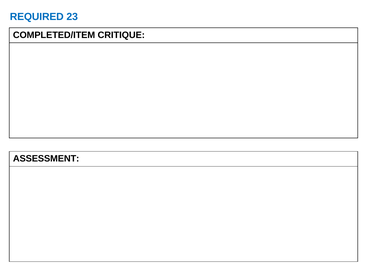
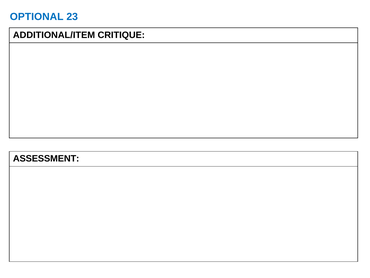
REQUIRED: REQUIRED -> OPTIONAL (37, 17)
COMPLETED/ITEM: COMPLETED/ITEM -> ADDITIONAL/ITEM (54, 35)
